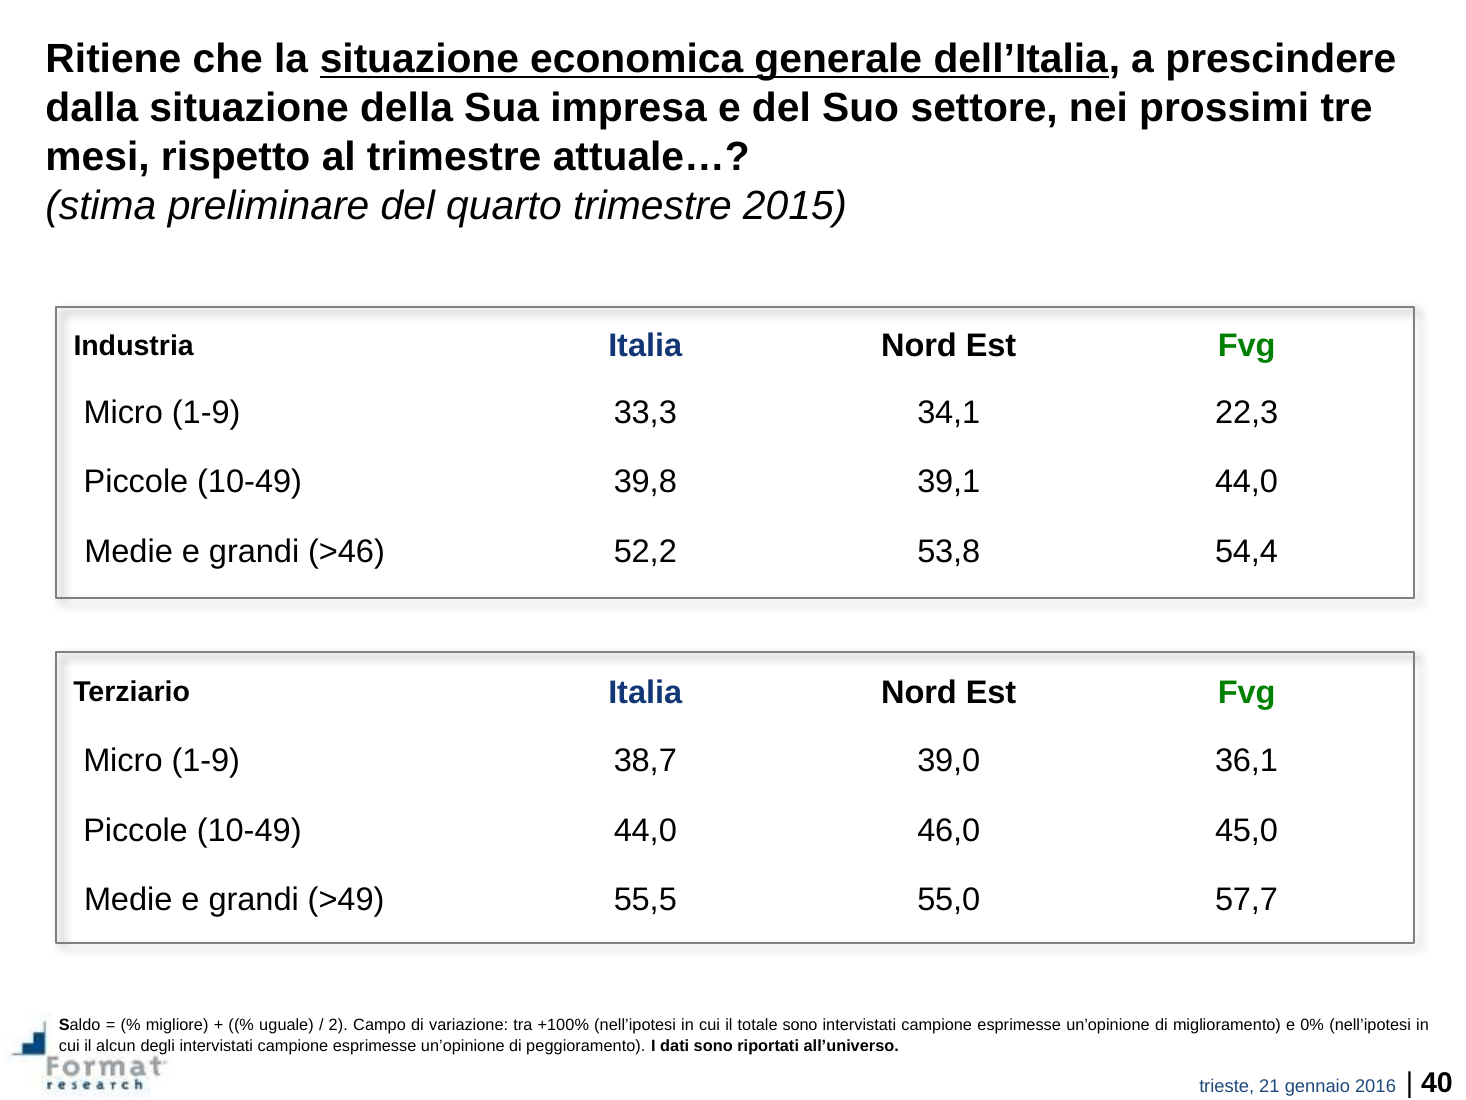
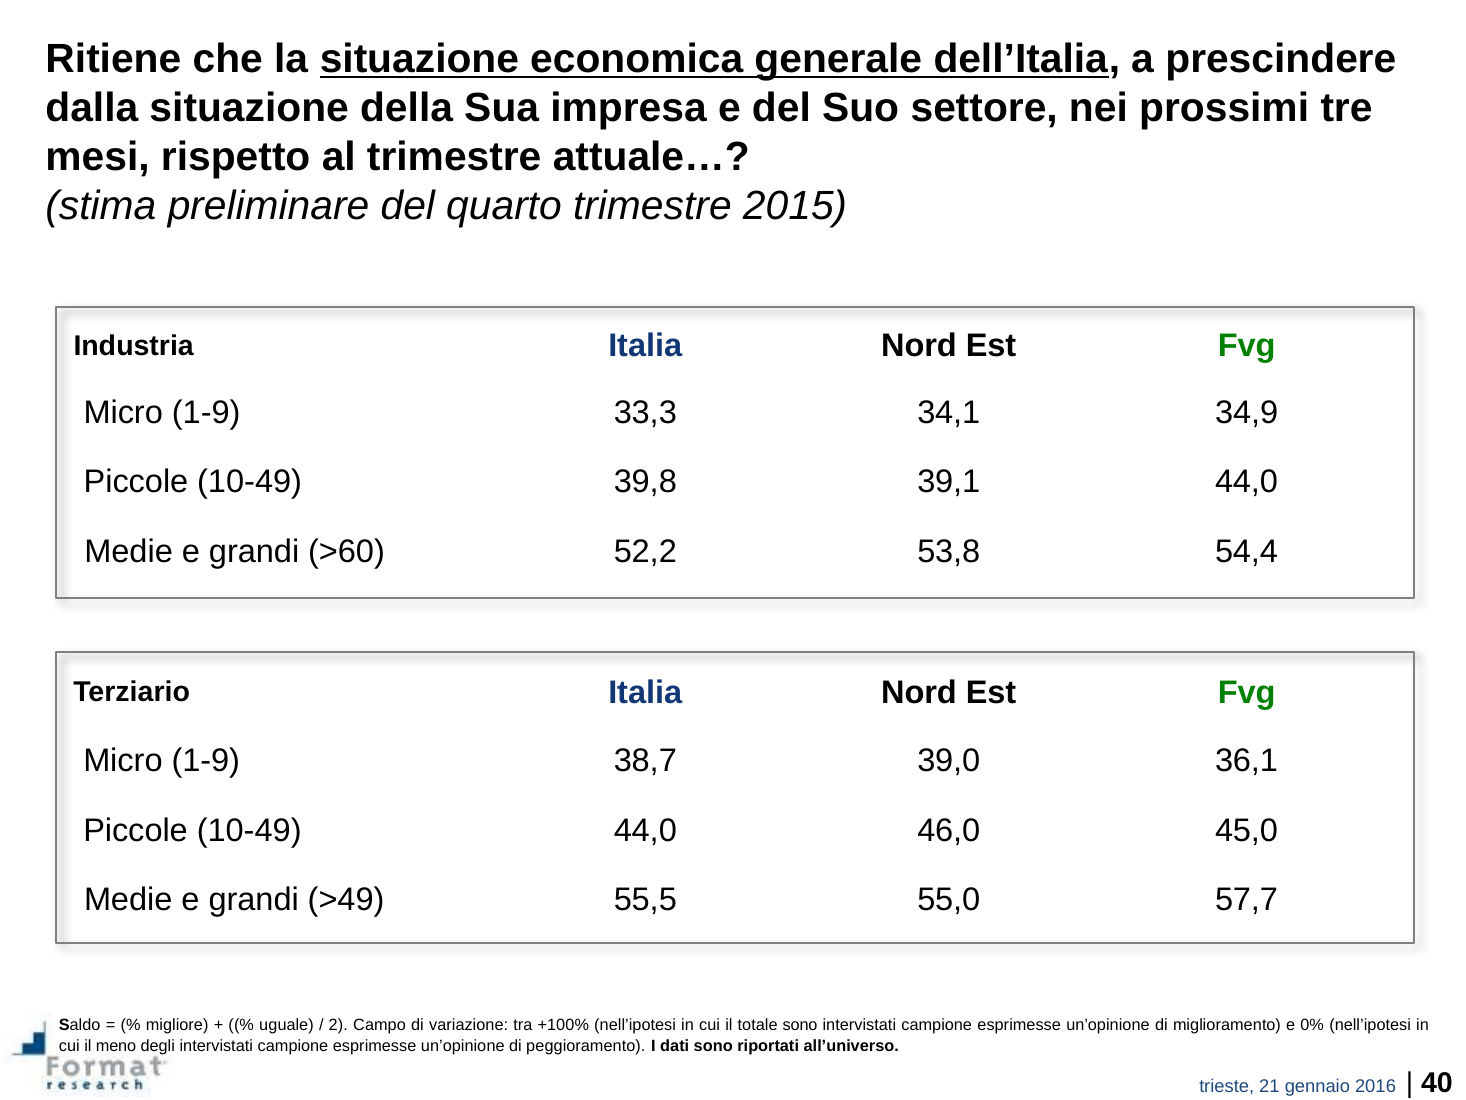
22,3: 22,3 -> 34,9 (1247, 412)
>46: >46 -> >60 (347, 551)
alcun: alcun -> meno (116, 1046)
